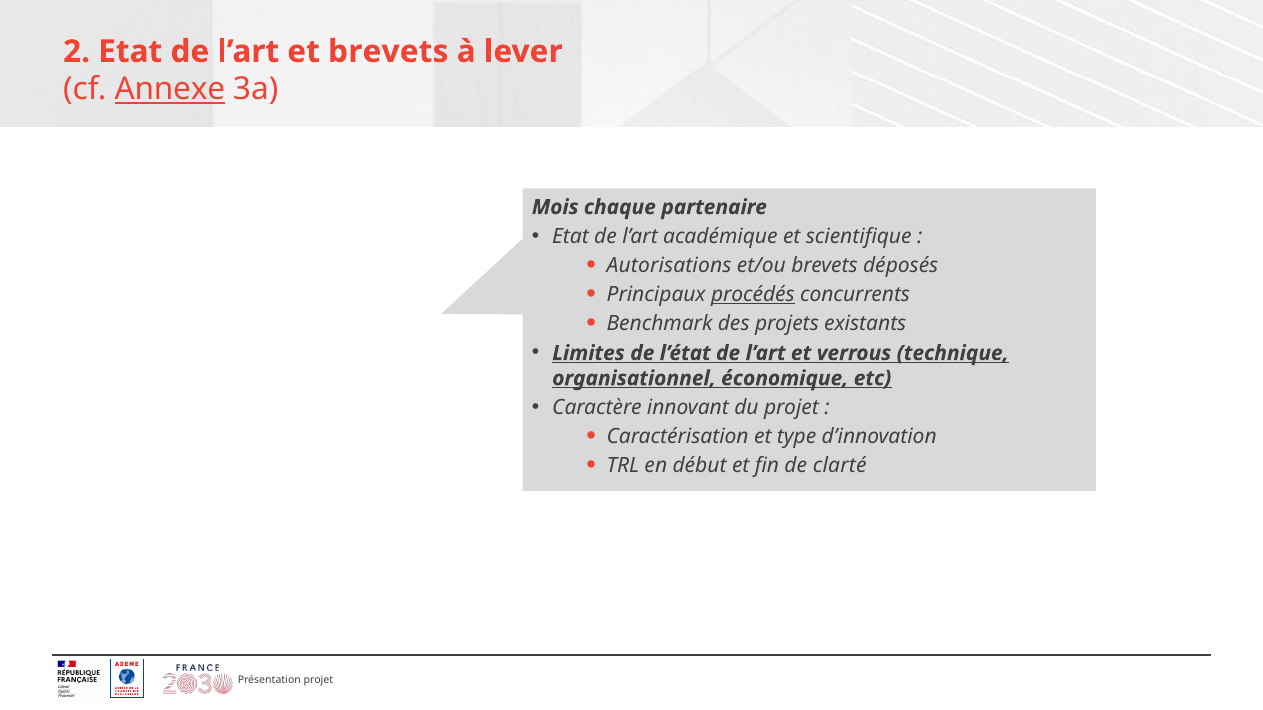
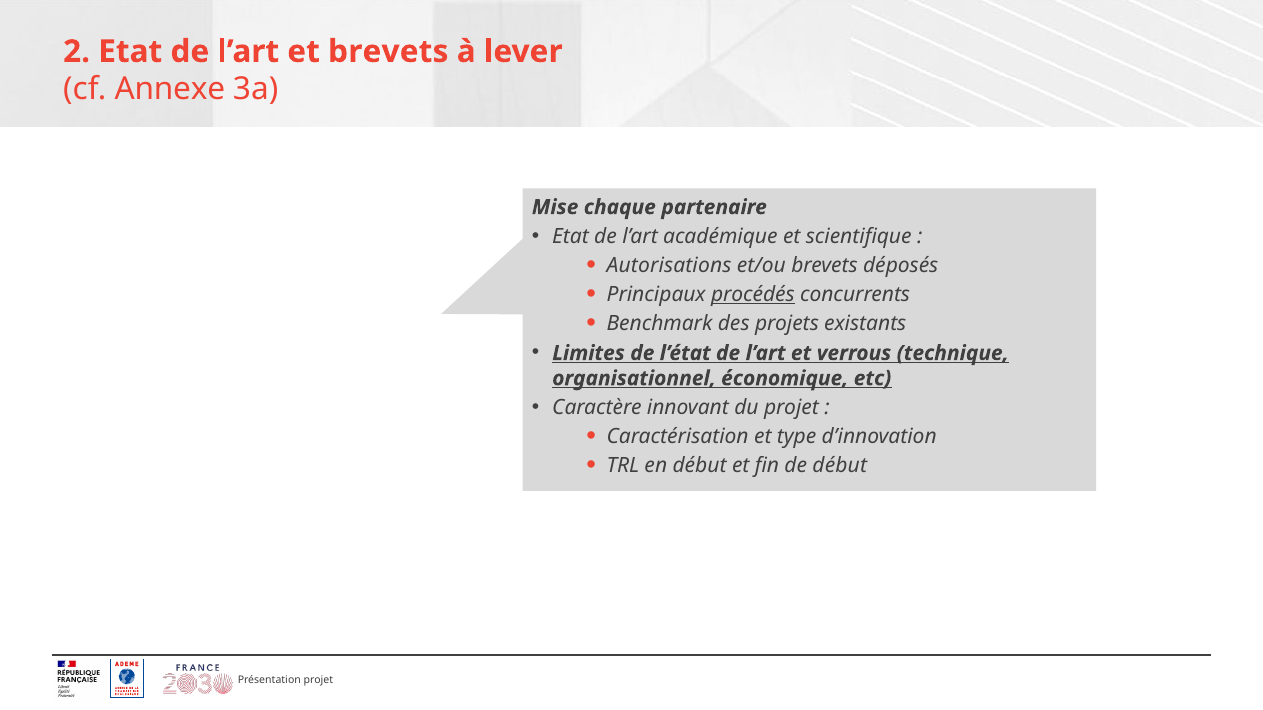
Annexe underline: present -> none (170, 89)
Mois: Mois -> Mise (555, 207)
de clarté: clarté -> début (840, 466)
